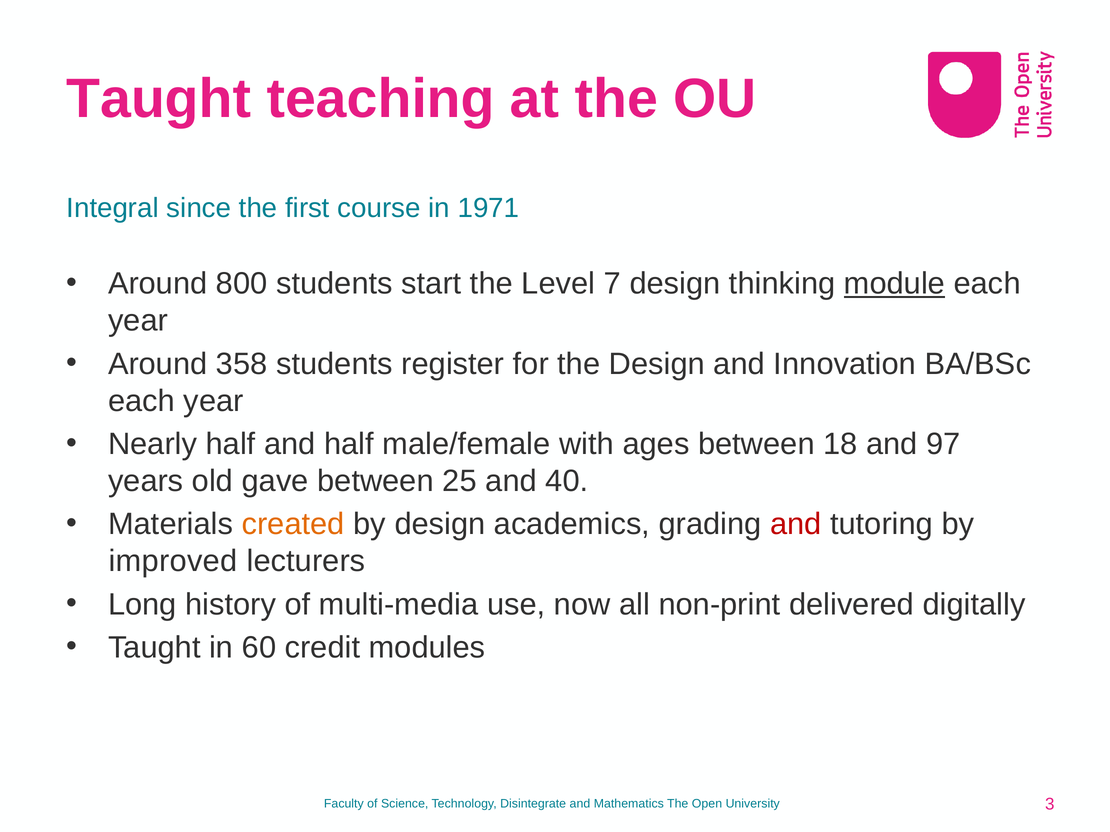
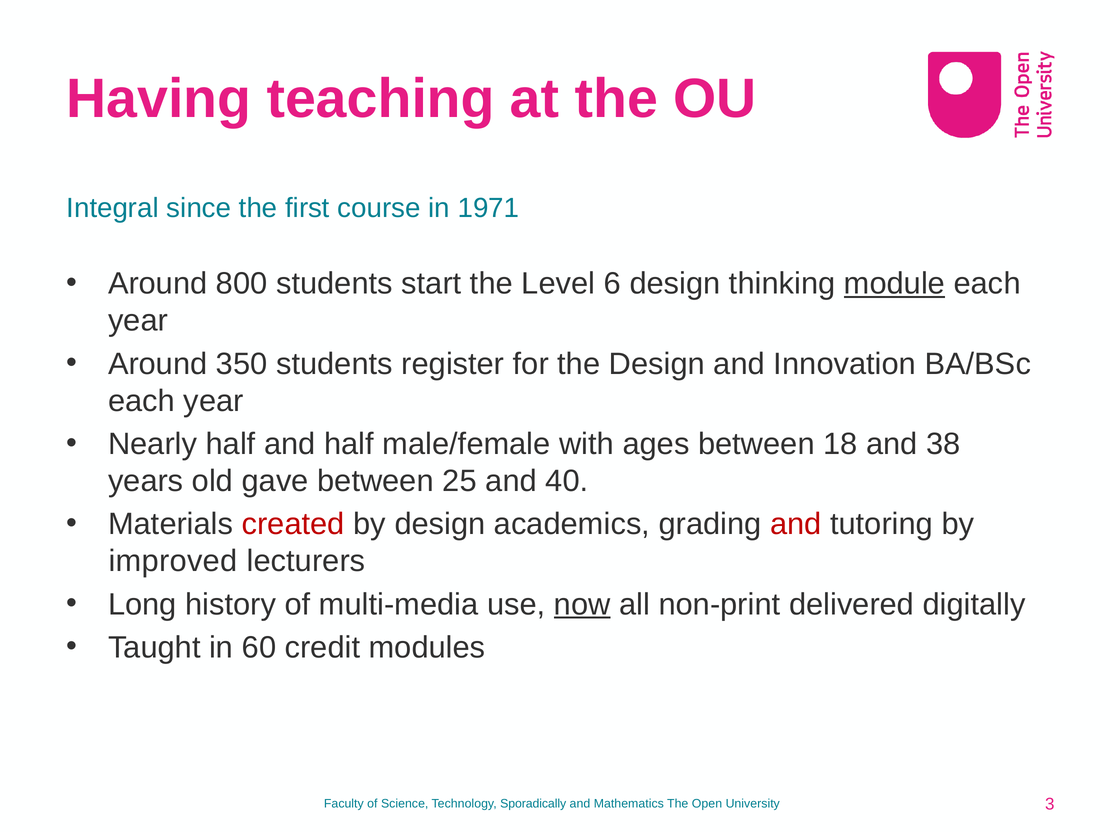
Taught: Taught -> Having (159, 99)
7: 7 -> 6 (612, 284)
358: 358 -> 350 (242, 364)
97: 97 -> 38 (943, 444)
created colour: orange -> red (293, 525)
now underline: none -> present (582, 605)
Disintegrate: Disintegrate -> Sporadically (533, 804)
